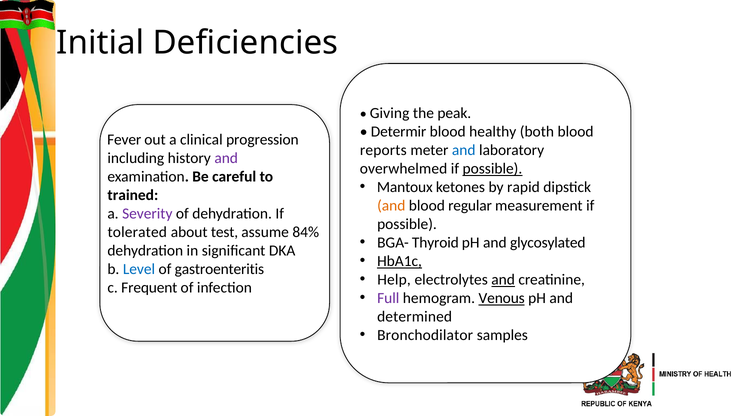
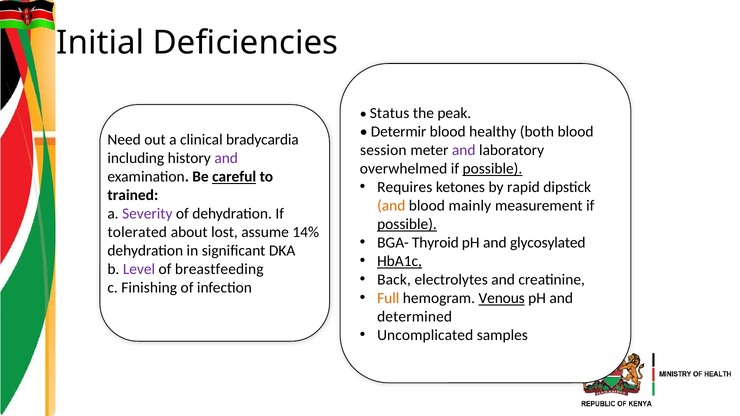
Giving: Giving -> Status (390, 113)
Fever: Fever -> Need (124, 140)
progression: progression -> bradycardia (262, 140)
reports: reports -> session (383, 150)
and colour: blue -> purple (464, 150)
careful underline: none -> present (234, 177)
Mantoux: Mantoux -> Requires (405, 187)
regular: regular -> mainly (470, 206)
possible underline: none -> present (407, 224)
test: test -> lost (224, 232)
84%: 84% -> 14% (306, 232)
Level colour: blue -> purple (139, 269)
gastroenteritis: gastroenteritis -> breastfeeding (219, 269)
Help: Help -> Back (394, 280)
and underline: present -> none (503, 280)
Frequent: Frequent -> Finishing (149, 288)
Full colour: purple -> orange (388, 298)
Bronchodilator: Bronchodilator -> Uncomplicated (425, 335)
